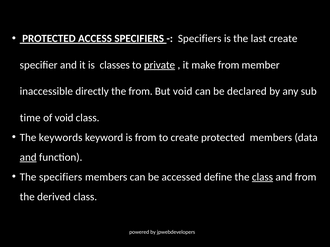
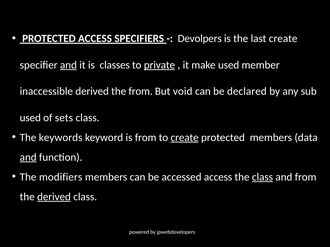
Specifiers: Specifiers -> Devolpers (200, 39)
and underline: none -> present (68, 65)
make from: from -> used (229, 65)
inaccessible directly: directly -> derived (92, 91)
time: time -> used (30, 118)
of void: void -> sets (64, 118)
create underline: none -> present (185, 138)
The specifiers: specifiers -> modifiers (61, 177)
accessed define: define -> access (218, 177)
derived underline: none -> present (54, 197)
